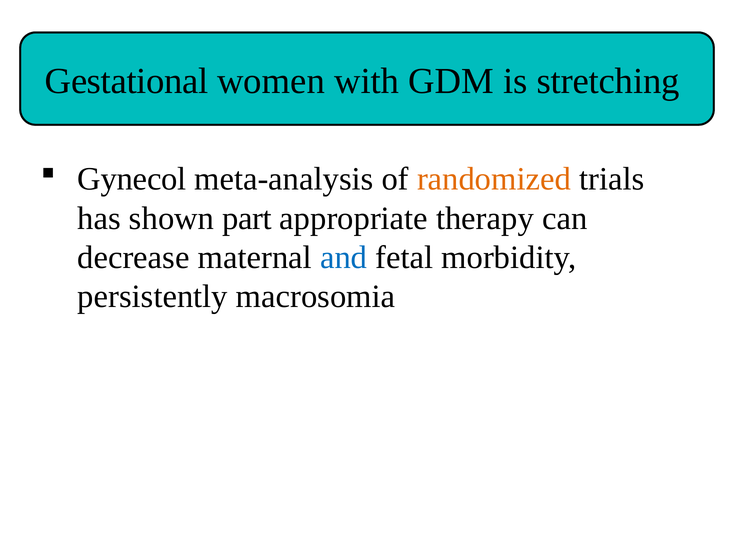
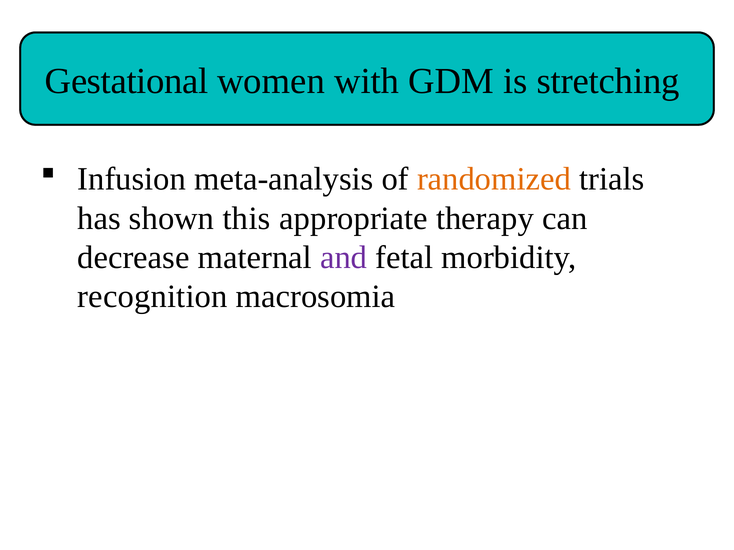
Gynecol: Gynecol -> Infusion (132, 179)
part: part -> this (247, 218)
and colour: blue -> purple (344, 258)
persistently: persistently -> recognition (153, 297)
